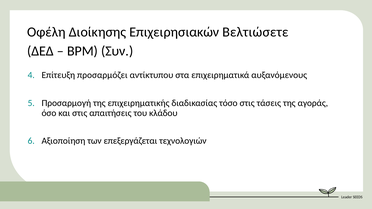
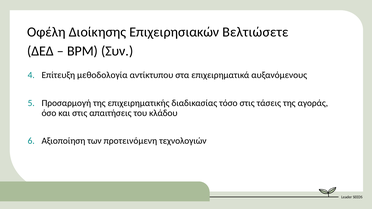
προσαρμόζει: προσαρμόζει -> μεθοδολογία (102, 75)
επεξεργάζεται: επεξεργάζεται -> προτεινόμενη (130, 141)
